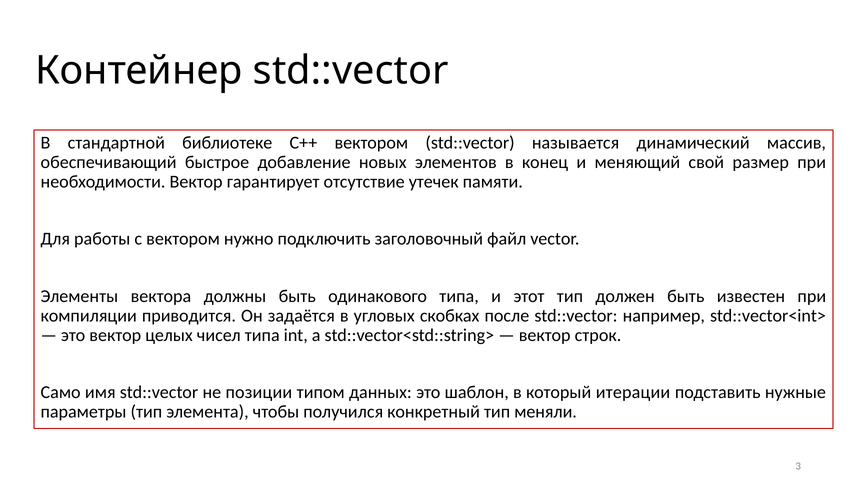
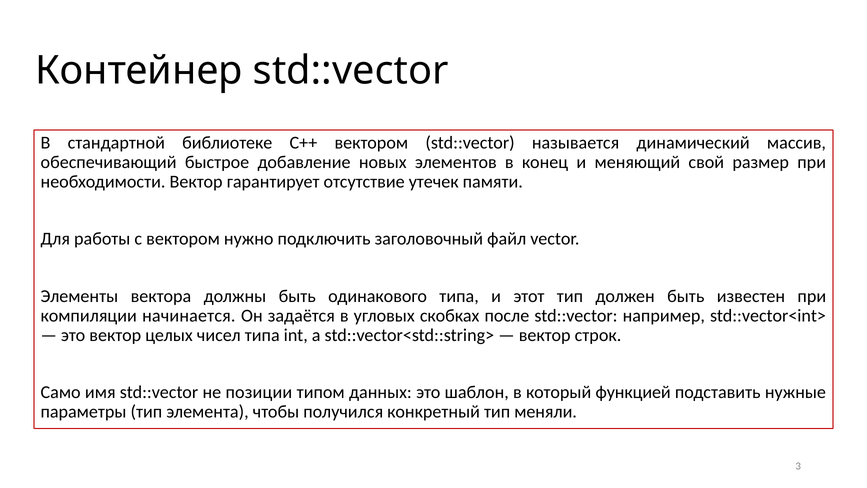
приводится: приводится -> начинается (189, 315)
итерации: итерации -> функцией (633, 392)
